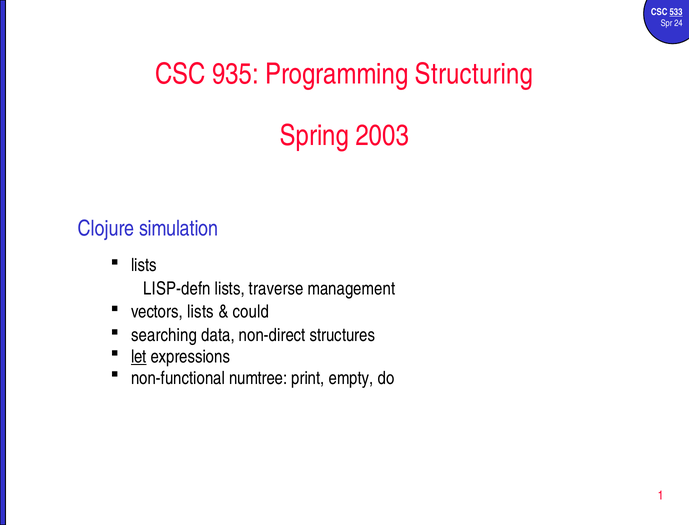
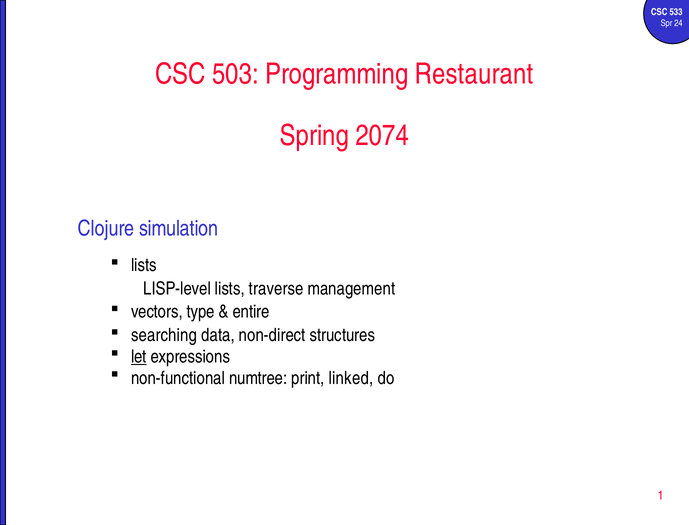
533 underline: present -> none (676, 12)
935: 935 -> 503 (235, 74)
Structuring: Structuring -> Restaurant (474, 74)
2003: 2003 -> 2074 (382, 135)
LISP-defn: LISP-defn -> LISP-level (177, 289)
vectors lists: lists -> type (201, 312)
could: could -> entire (251, 312)
empty: empty -> linked (351, 378)
